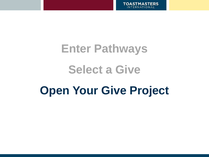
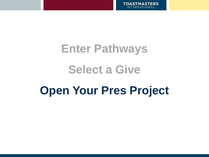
Your Give: Give -> Pres (114, 90)
